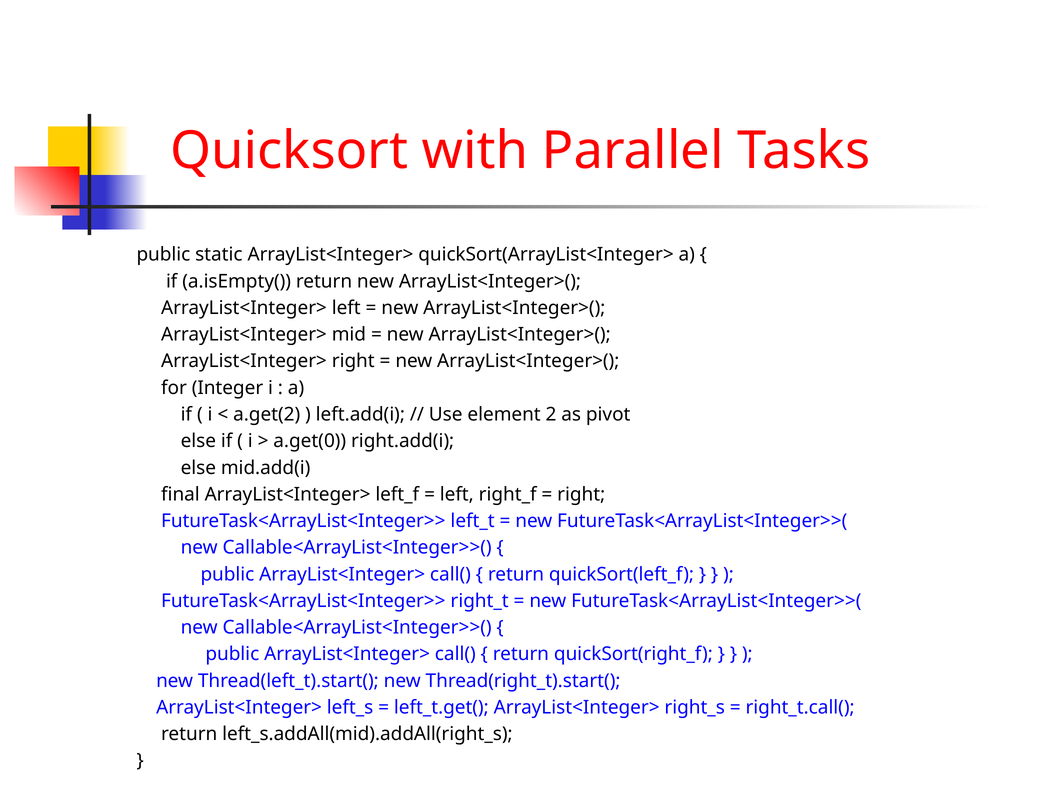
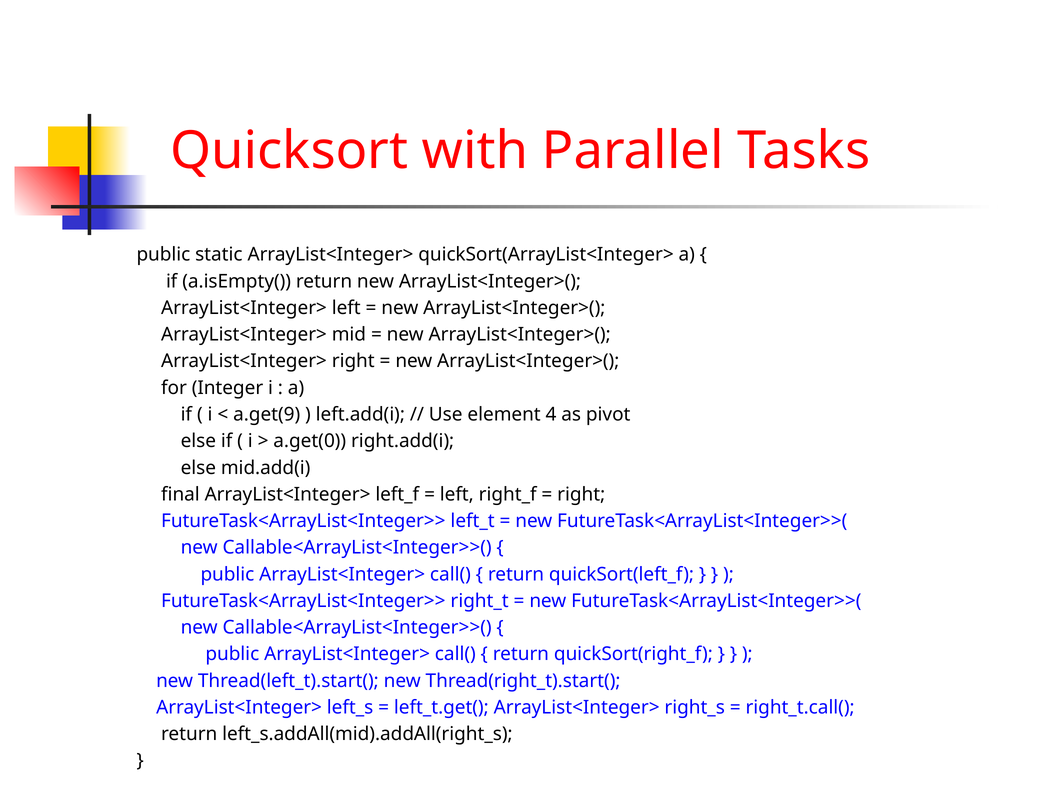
a.get(2: a.get(2 -> a.get(9 (267, 414)
2: 2 -> 4 (551, 414)
